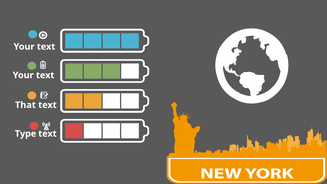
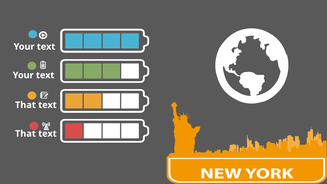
Type: Type -> That (25, 134)
